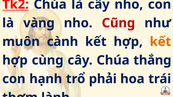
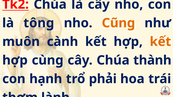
vàng: vàng -> tông (39, 23)
Cũng colour: red -> orange (118, 23)
thắng: thắng -> thành (152, 60)
